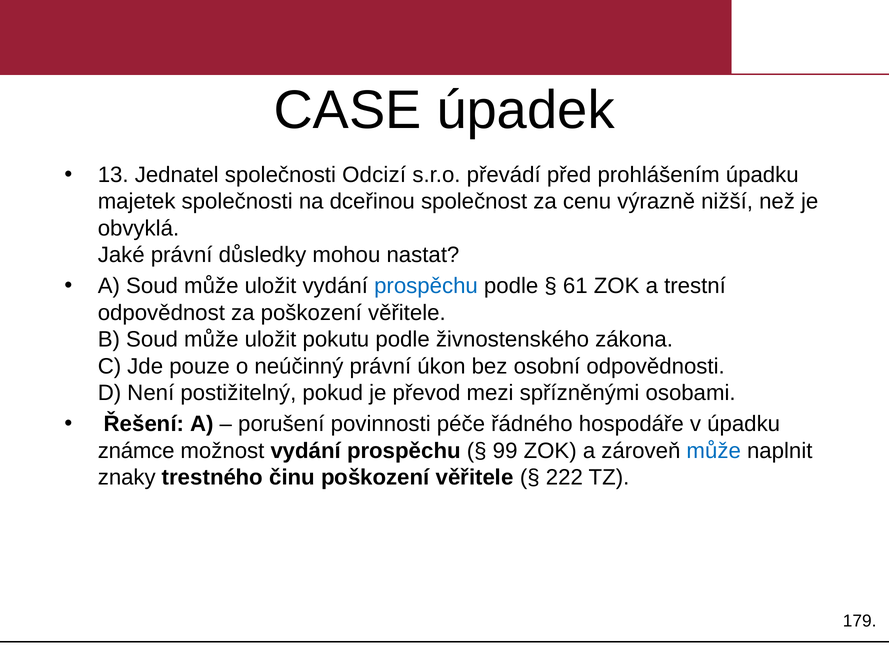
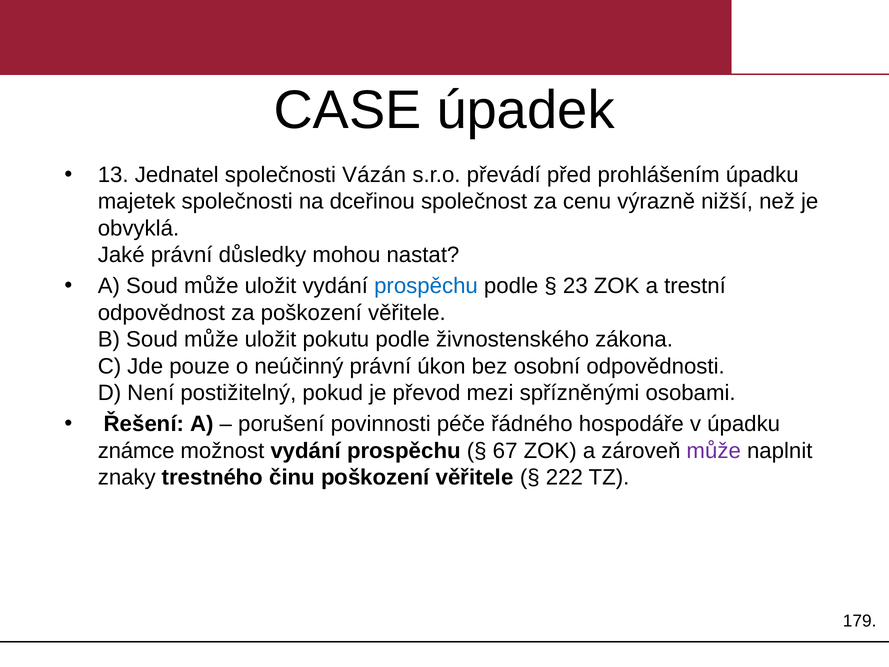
Odcizí: Odcizí -> Vázán (374, 175)
61: 61 -> 23 (575, 286)
99: 99 -> 67 (505, 451)
může colour: blue -> purple (714, 451)
